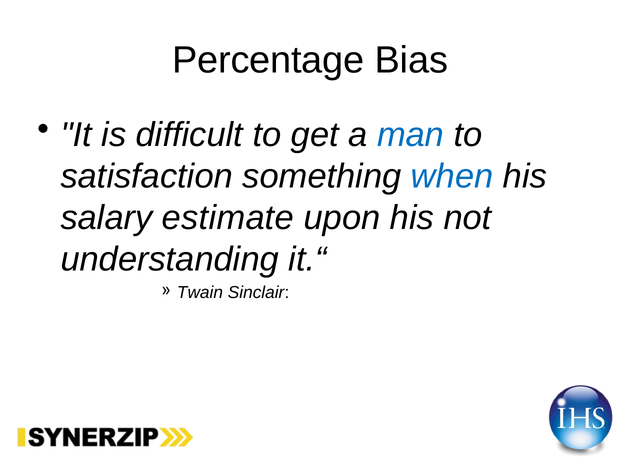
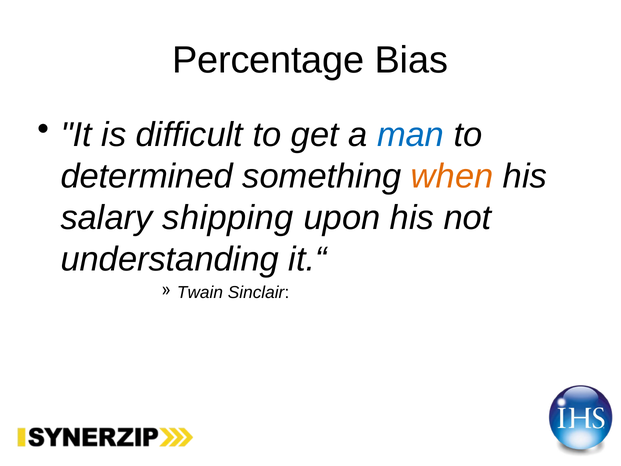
satisfaction: satisfaction -> determined (147, 176)
when colour: blue -> orange (452, 176)
estimate: estimate -> shipping (228, 218)
